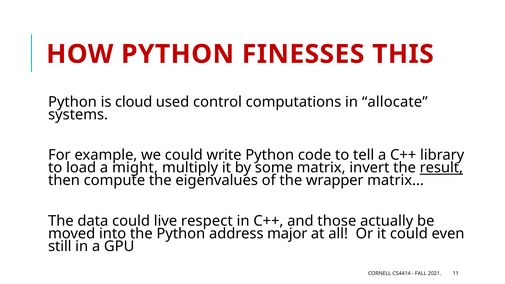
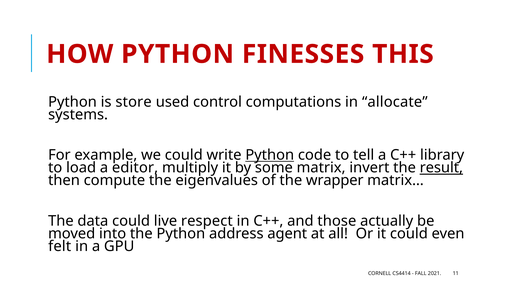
cloud: cloud -> store (134, 102)
Python underline: none -> present (270, 155)
might: might -> editor (135, 168)
major: major -> agent (287, 234)
still: still -> felt (60, 246)
